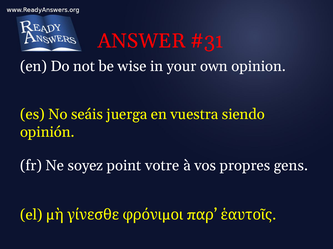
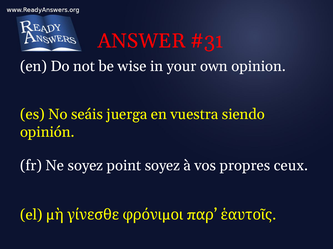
point votre: votre -> soyez (162, 166)
gens: gens -> ceux (291, 166)
